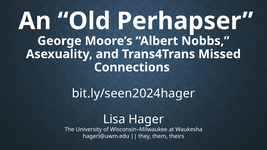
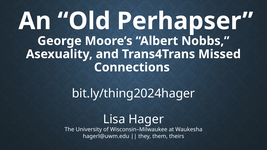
bit.ly/seen2024hager: bit.ly/seen2024hager -> bit.ly/thing2024hager (133, 94)
